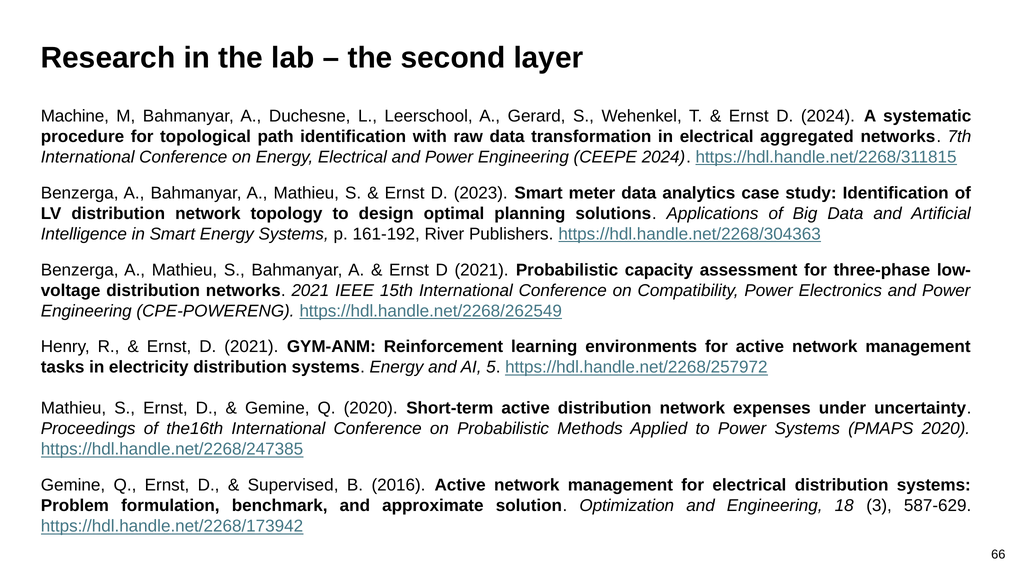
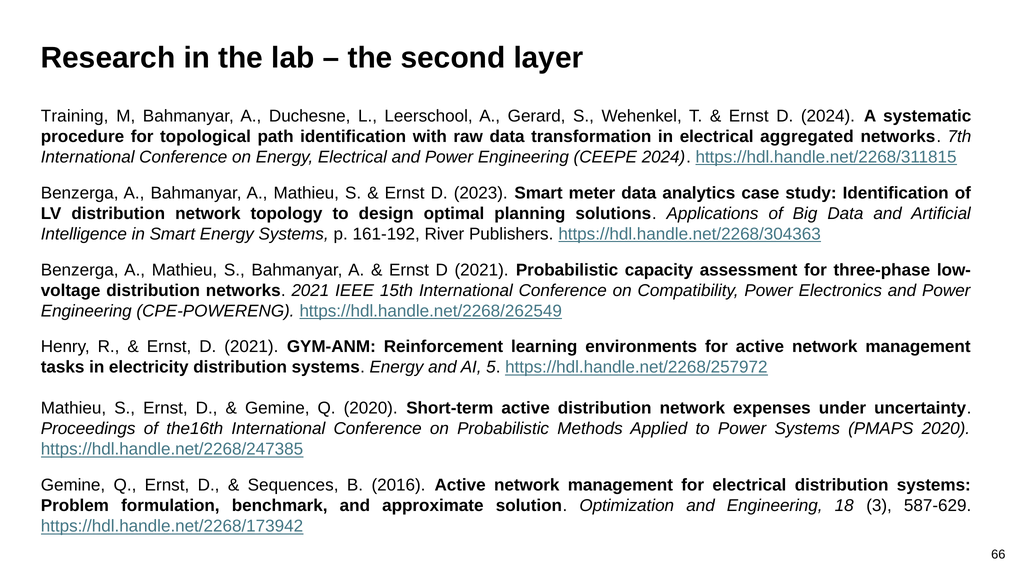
Machine: Machine -> Training (75, 116)
Supervised: Supervised -> Sequences (293, 485)
